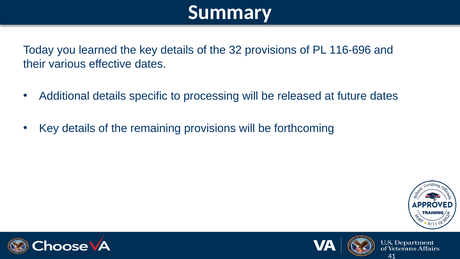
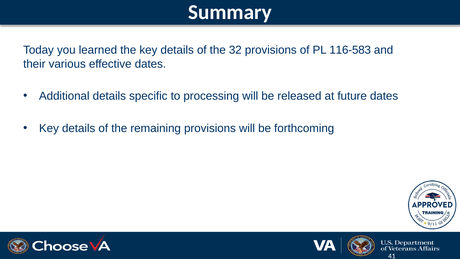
116-696: 116-696 -> 116-583 (350, 50)
